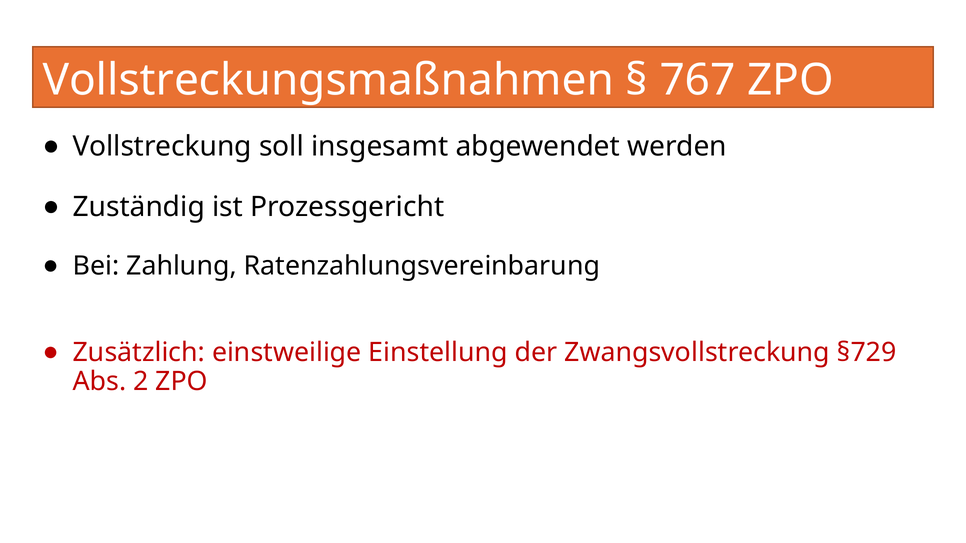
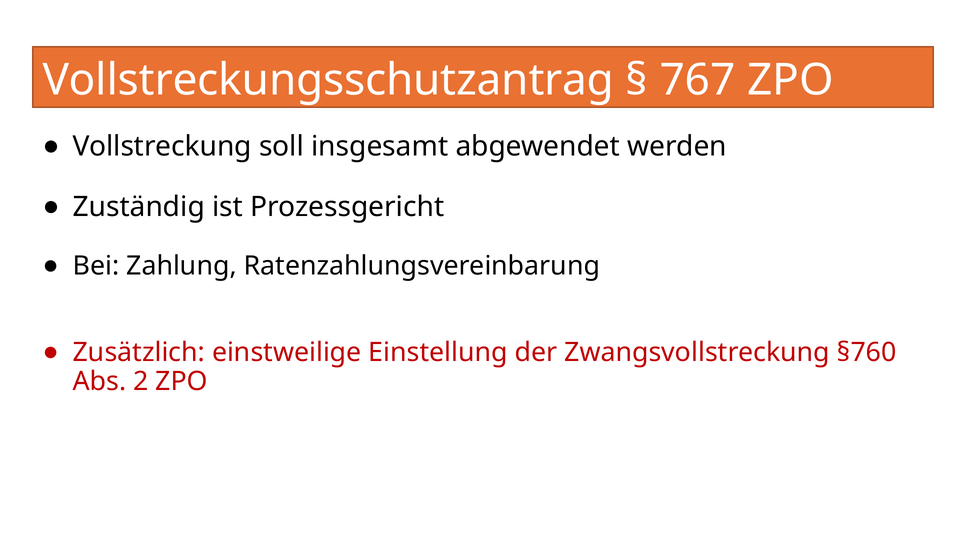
Vollstreckungsmaßnahmen: Vollstreckungsmaßnahmen -> Vollstreckungsschutzantrag (328, 80)
§729: §729 -> §760 (867, 353)
